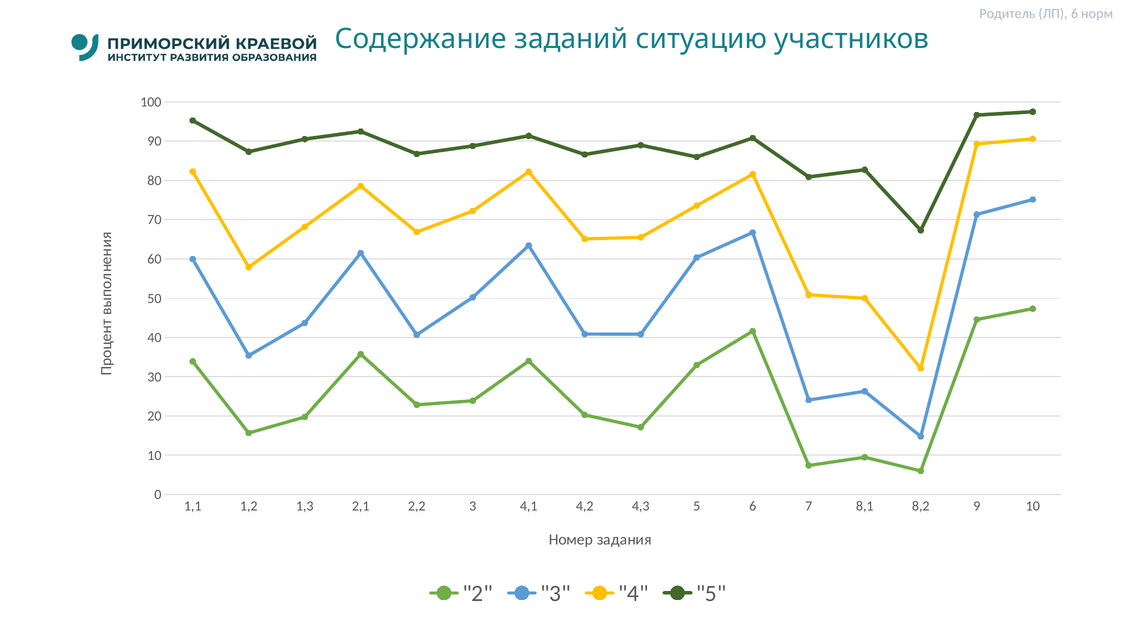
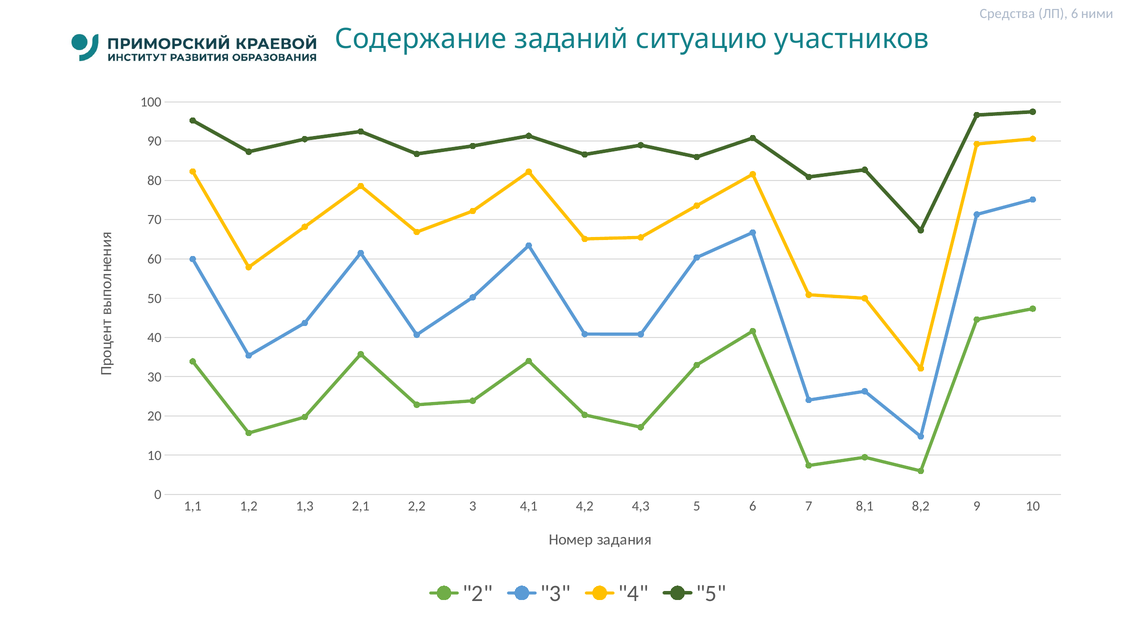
Родитель: Родитель -> Средства (1007, 14)
норм: норм -> ними (1097, 14)
